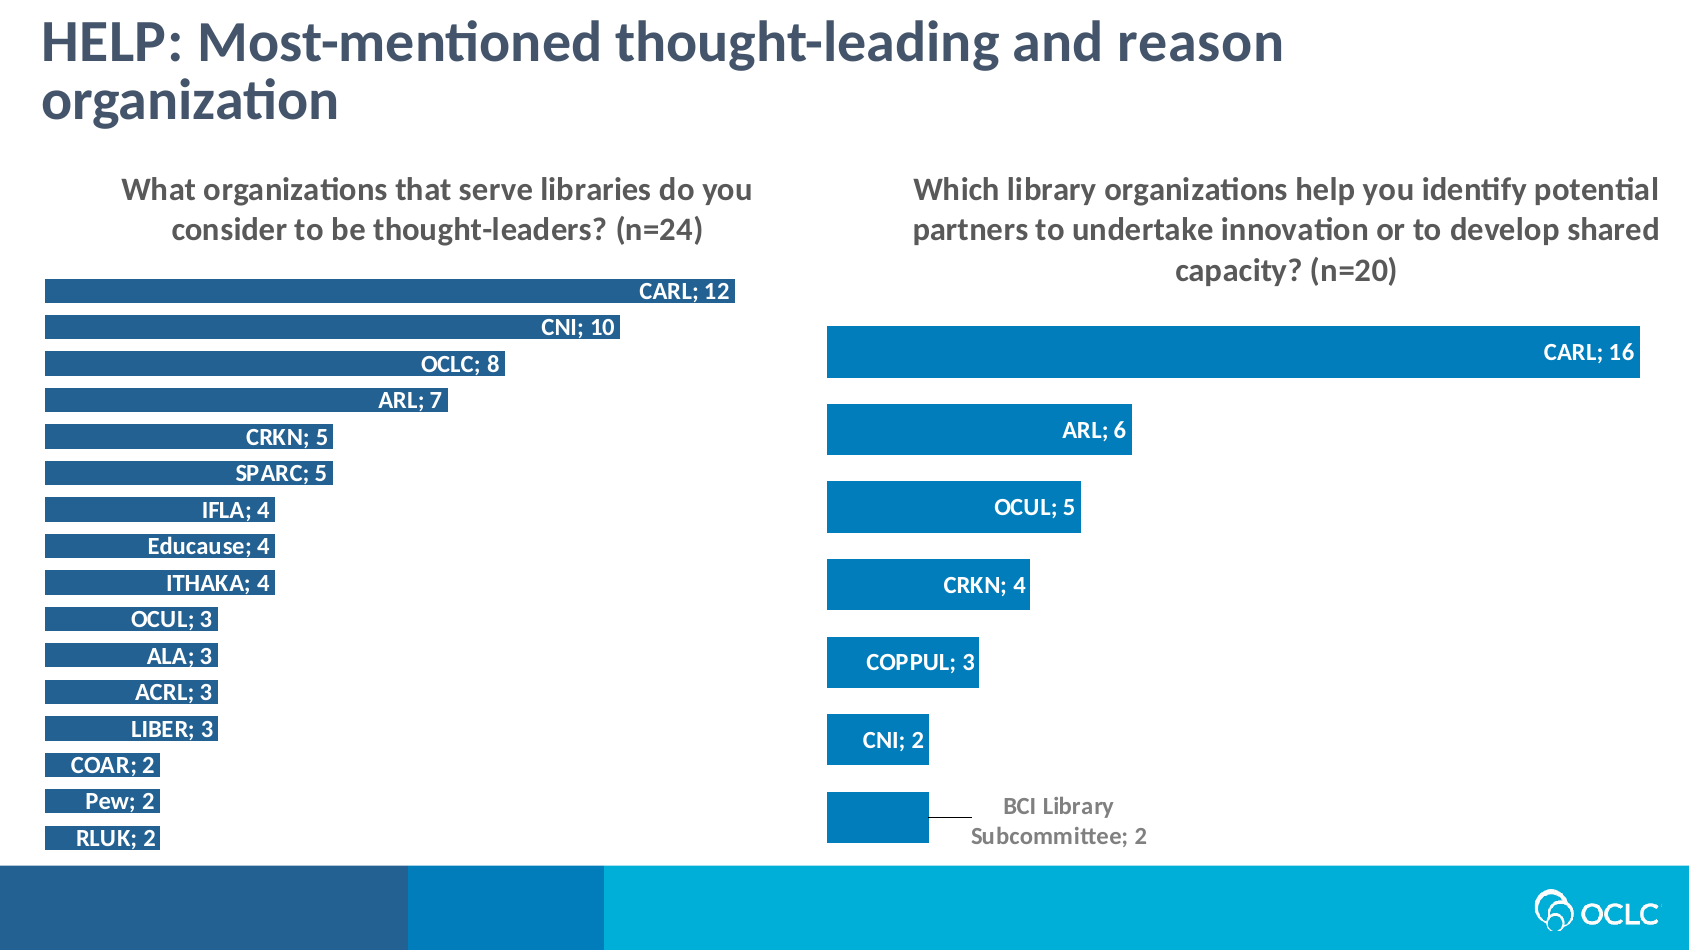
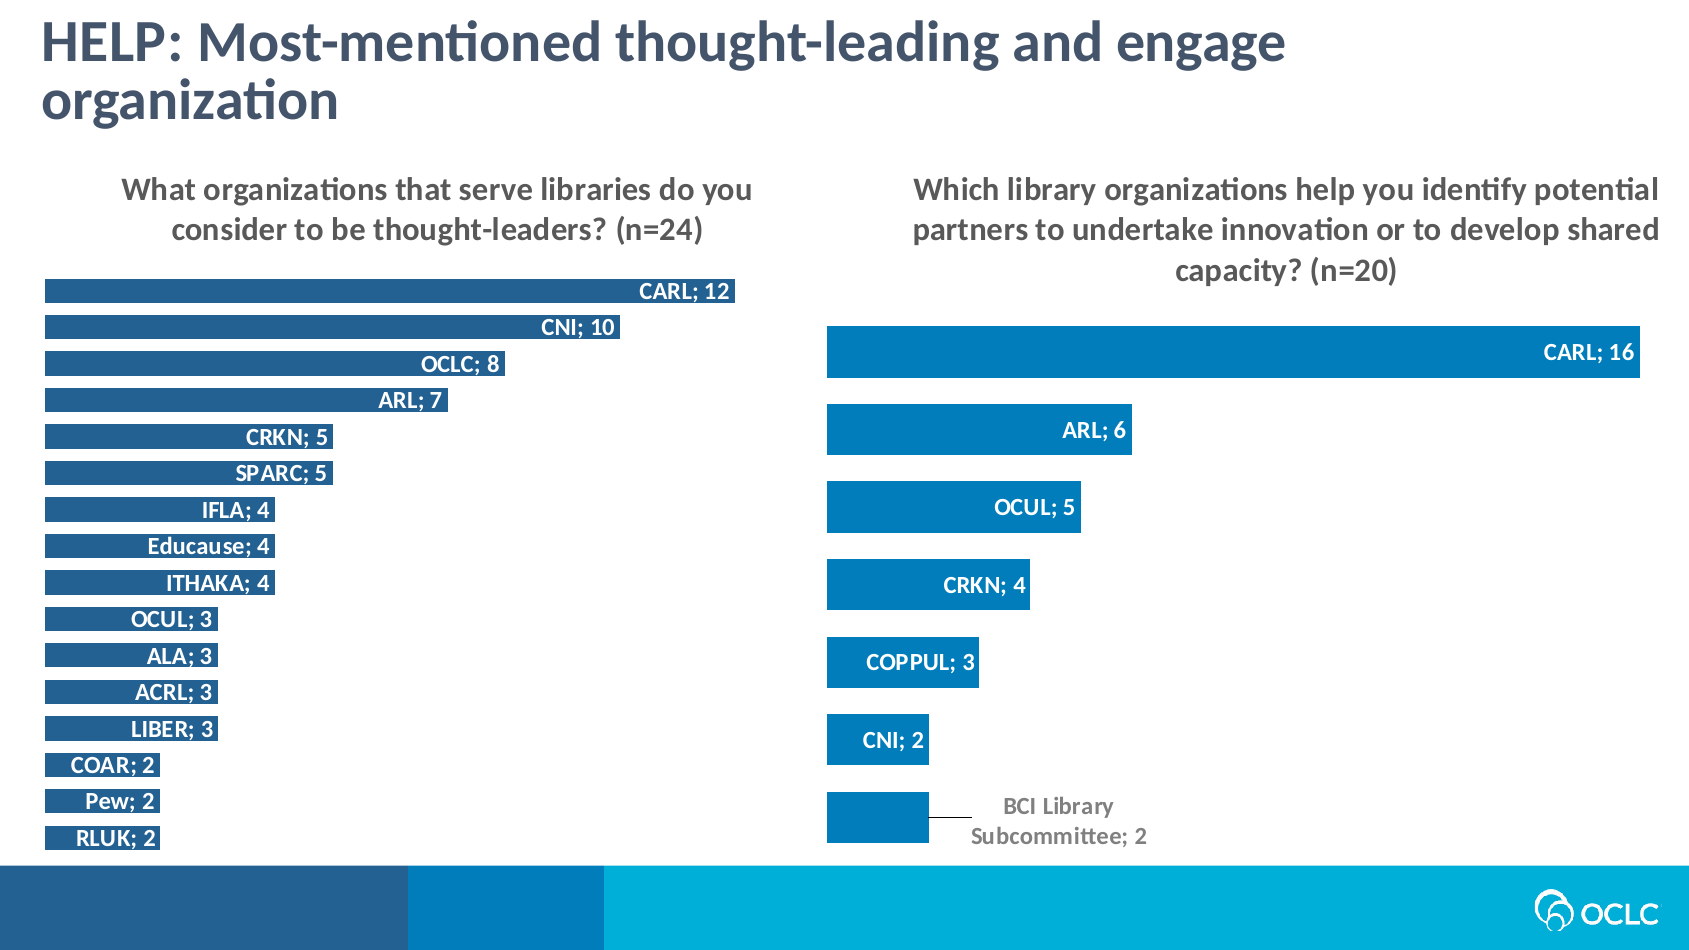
reason: reason -> engage (1202, 42)
